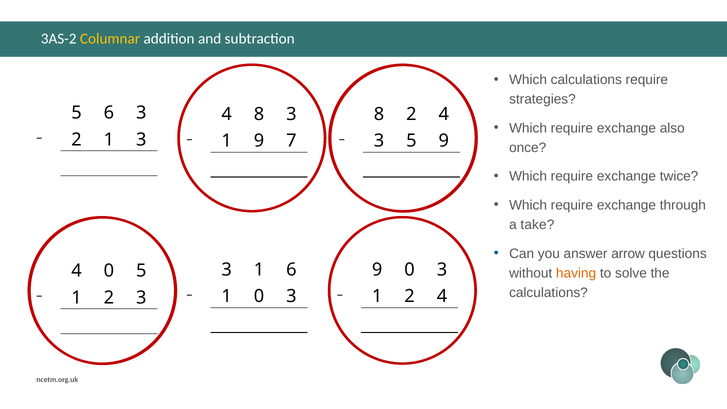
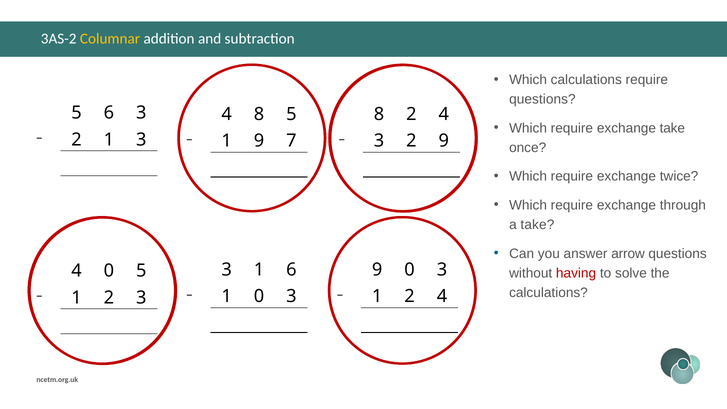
strategies: strategies -> questions (542, 99)
8 3: 3 -> 5 (291, 114)
exchange also: also -> take (672, 128)
3 5: 5 -> 2 (411, 141)
having colour: orange -> red (576, 273)
